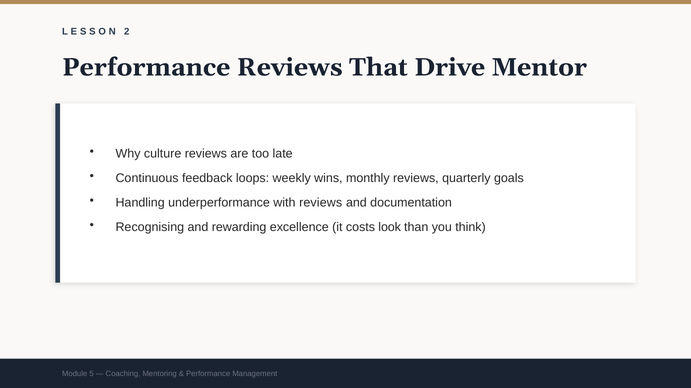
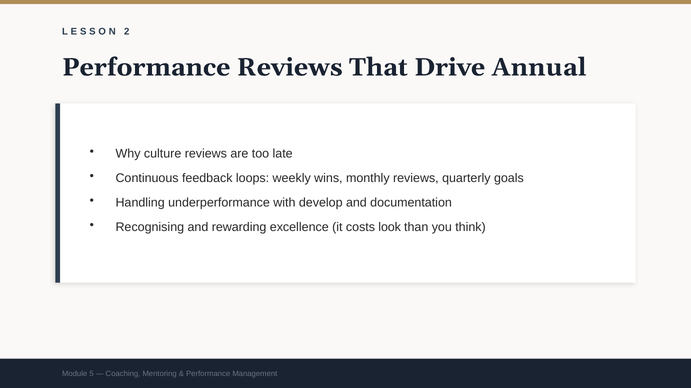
Mentor: Mentor -> Annual (539, 67)
with reviews: reviews -> develop (321, 203)
